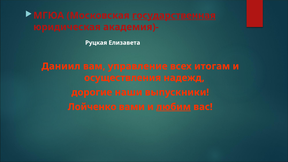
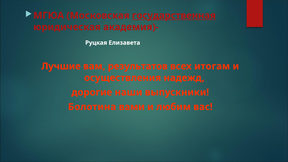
Даниил: Даниил -> Лучшие (61, 66)
управление: управление -> результатов (138, 66)
Лойченко: Лойченко -> Болотина (92, 107)
любим underline: present -> none (174, 107)
